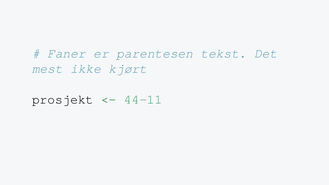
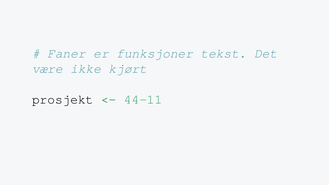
parentesen: parentesen -> funksjoner (155, 53)
mest: mest -> være (47, 69)
